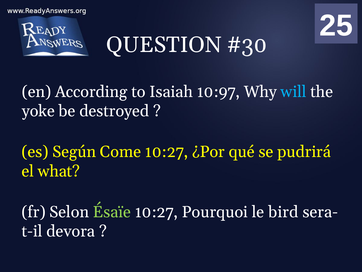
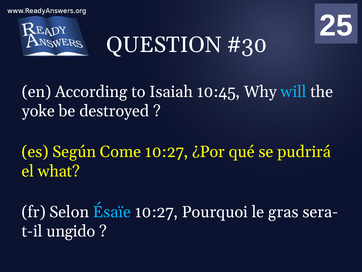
10:97: 10:97 -> 10:45 (218, 92)
Ésaïe colour: light green -> light blue (112, 212)
bird: bird -> gras (283, 212)
devora: devora -> ungido (71, 231)
